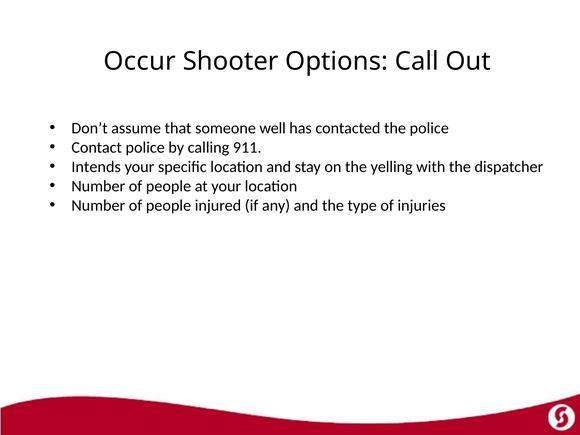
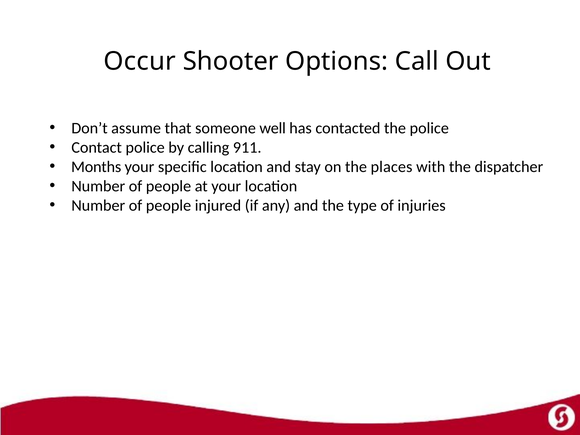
Intends: Intends -> Months (96, 167)
yelling: yelling -> places (392, 167)
